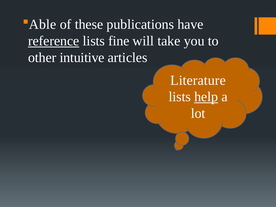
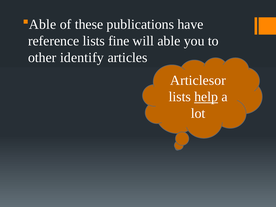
reference underline: present -> none (54, 41)
will take: take -> able (169, 41)
intuitive: intuitive -> identify (82, 58)
Literature: Literature -> Articlesor (198, 80)
